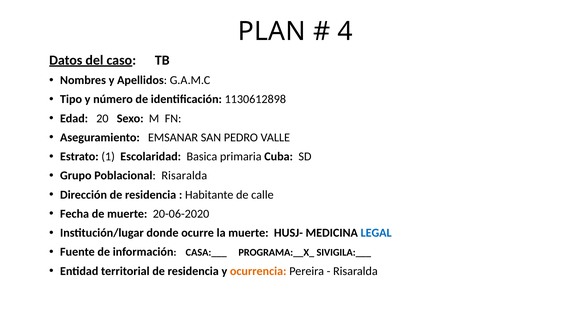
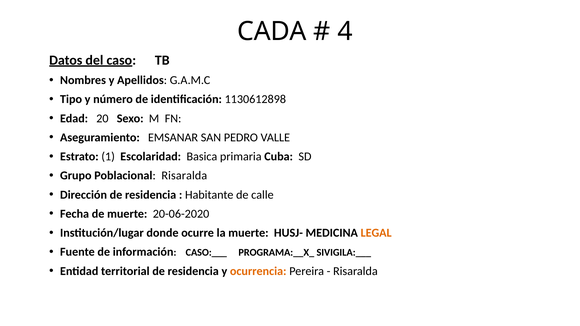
PLAN: PLAN -> CADA (272, 31)
LEGAL colour: blue -> orange (376, 233)
CASA:___: CASA:___ -> CASO:___ (206, 253)
